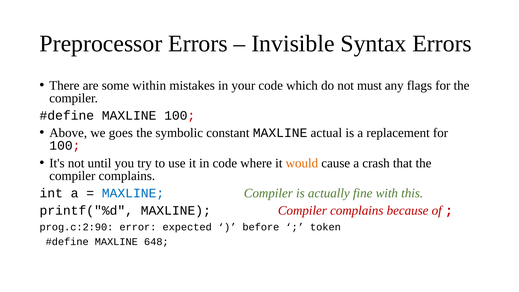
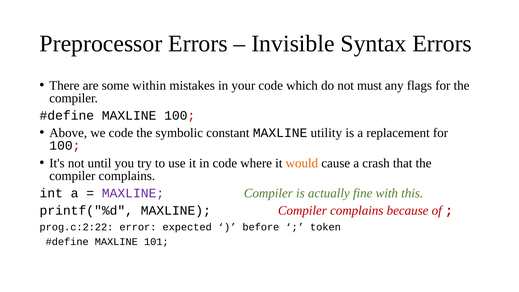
we goes: goes -> code (121, 133)
actual: actual -> utility (326, 133)
MAXLINE colour: blue -> purple (133, 193)
prog.c:2:90: prog.c:2:90 -> prog.c:2:22 (76, 227)
648: 648 -> 101 (156, 242)
